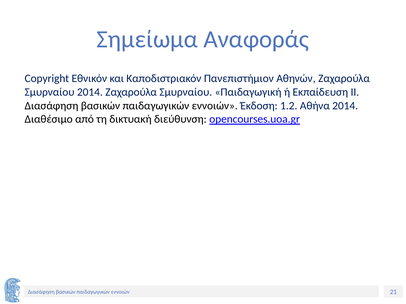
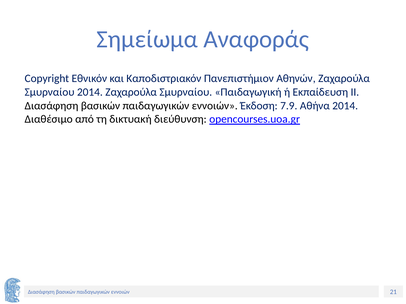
1.2: 1.2 -> 7.9 (289, 106)
